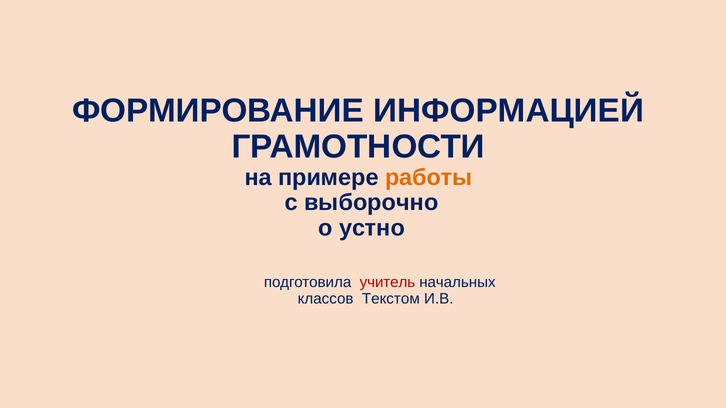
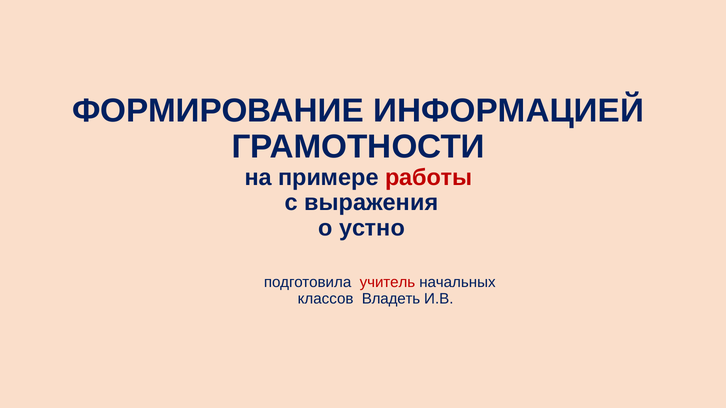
работы colour: orange -> red (429, 178)
выборочно: выборочно -> выражения (371, 203)
Текстом: Текстом -> Владеть (391, 299)
